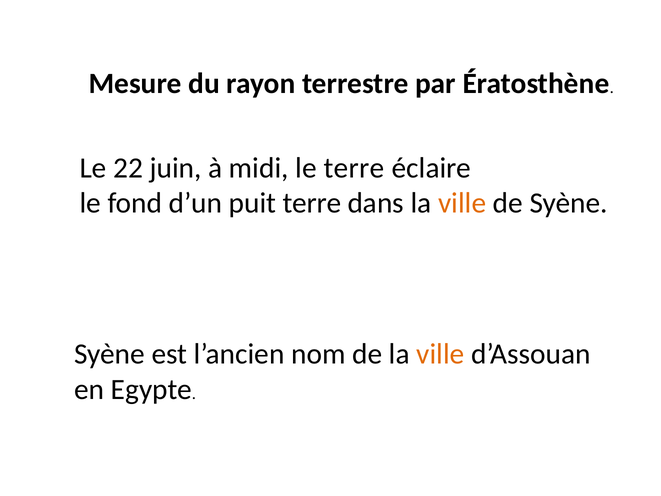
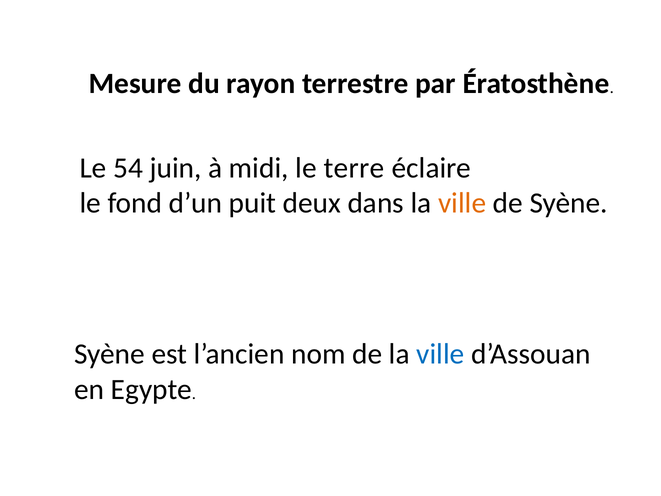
22: 22 -> 54 (128, 168)
puit terre: terre -> deux (312, 203)
ville colour: orange -> blue (440, 354)
